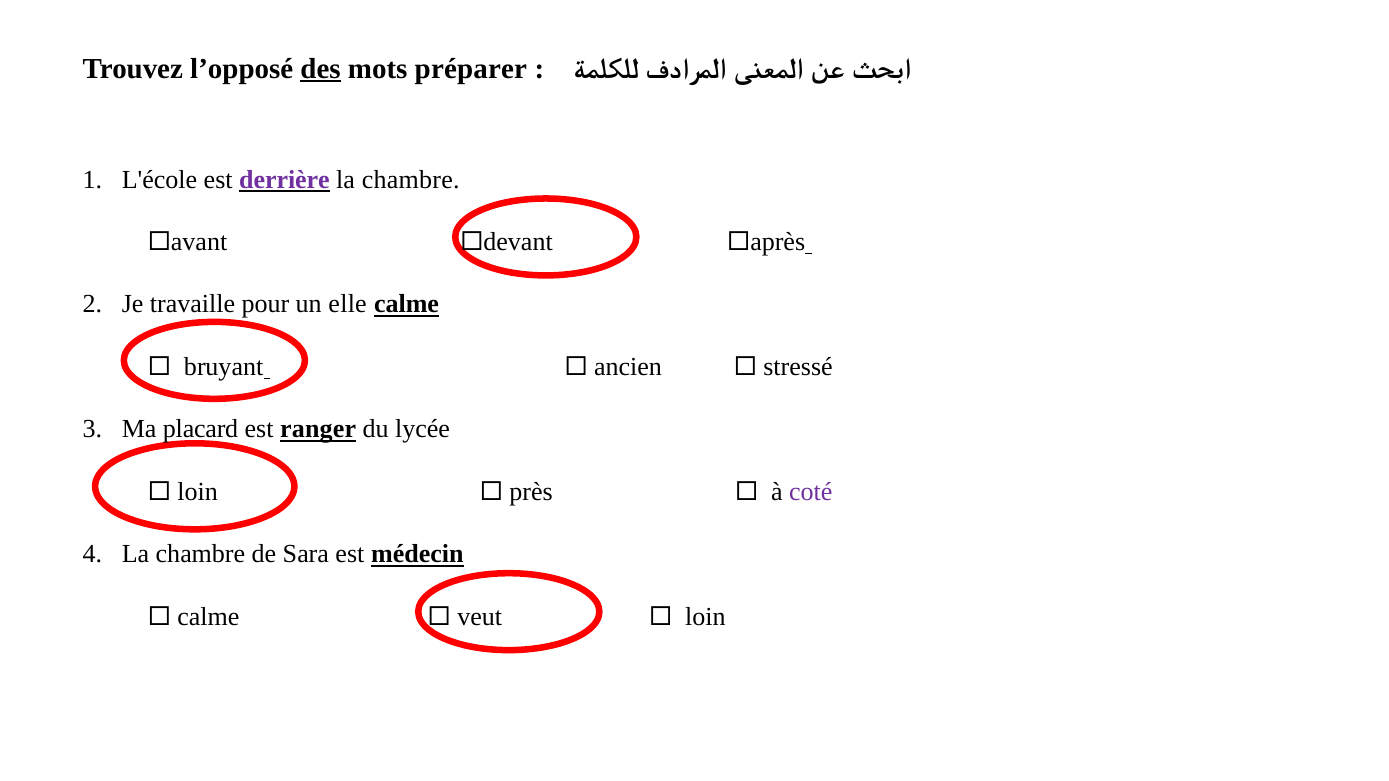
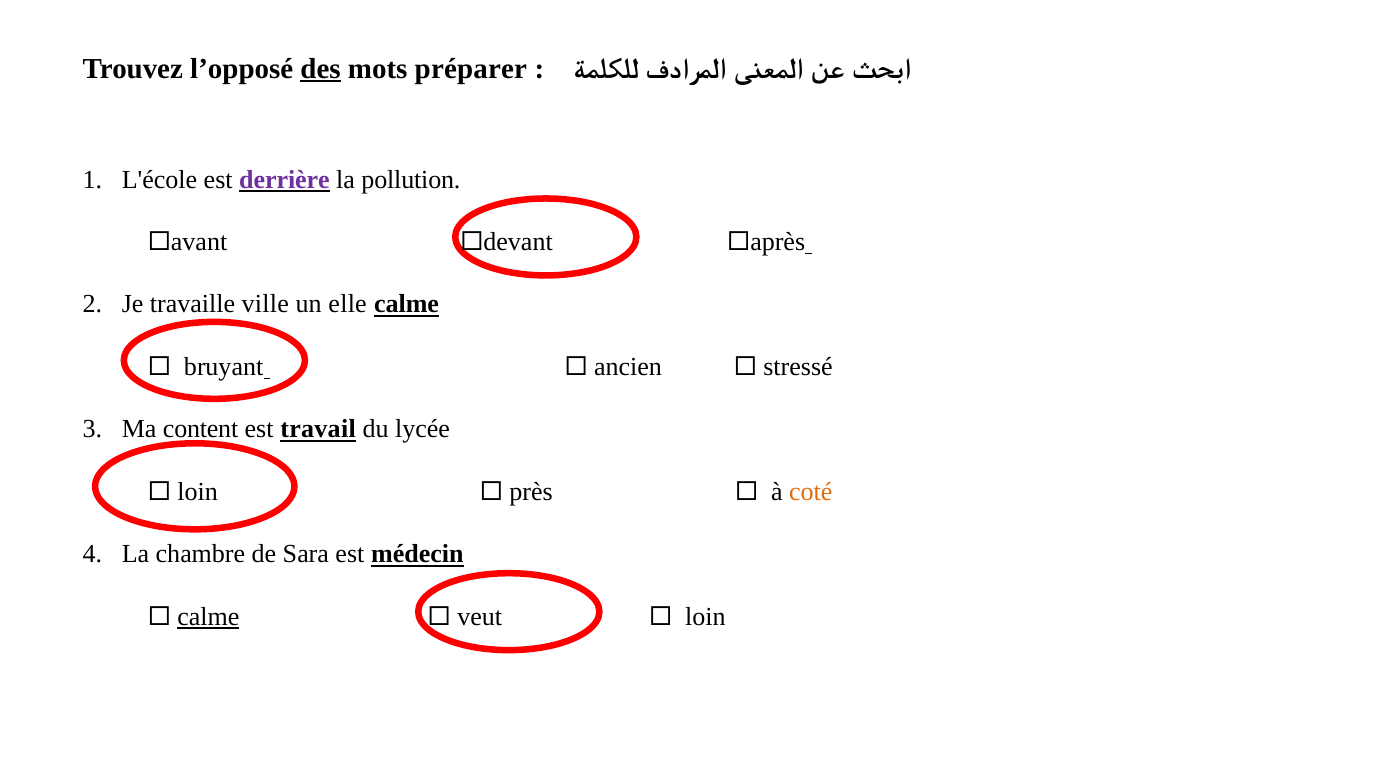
chambre: chambre -> pollution (411, 179)
pour: pour -> ville (265, 305)
placard: placard -> content (201, 430)
ranger: ranger -> travail (318, 430)
coté colour: purple -> orange (811, 492)
calme underline: none -> present (208, 617)
